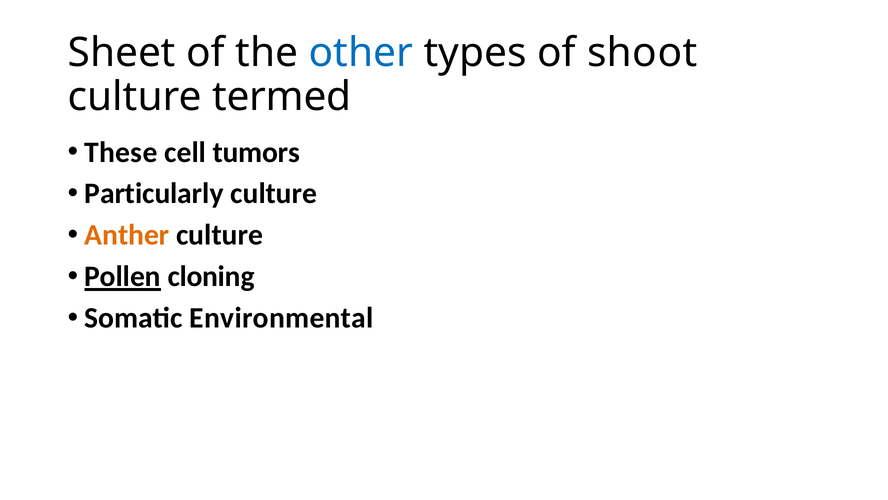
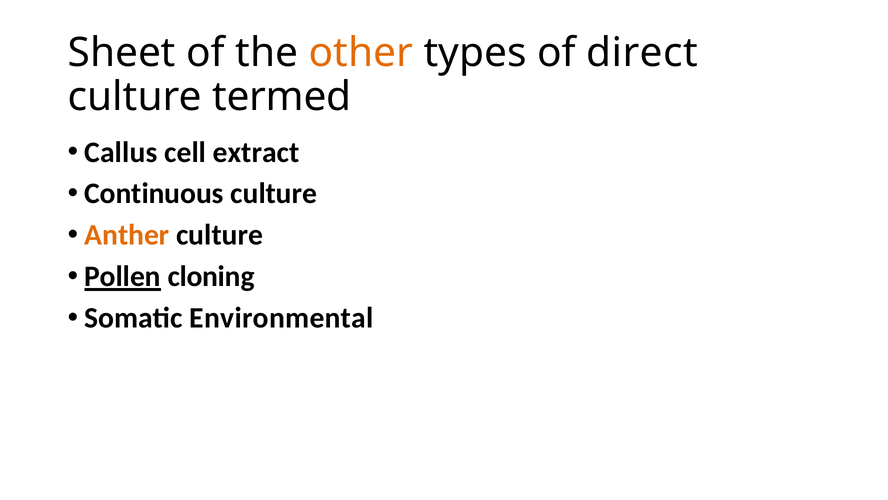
other colour: blue -> orange (361, 53)
shoot: shoot -> direct (642, 53)
These: These -> Callus (121, 152)
tumors: tumors -> extract (256, 152)
Particularly: Particularly -> Continuous (154, 193)
